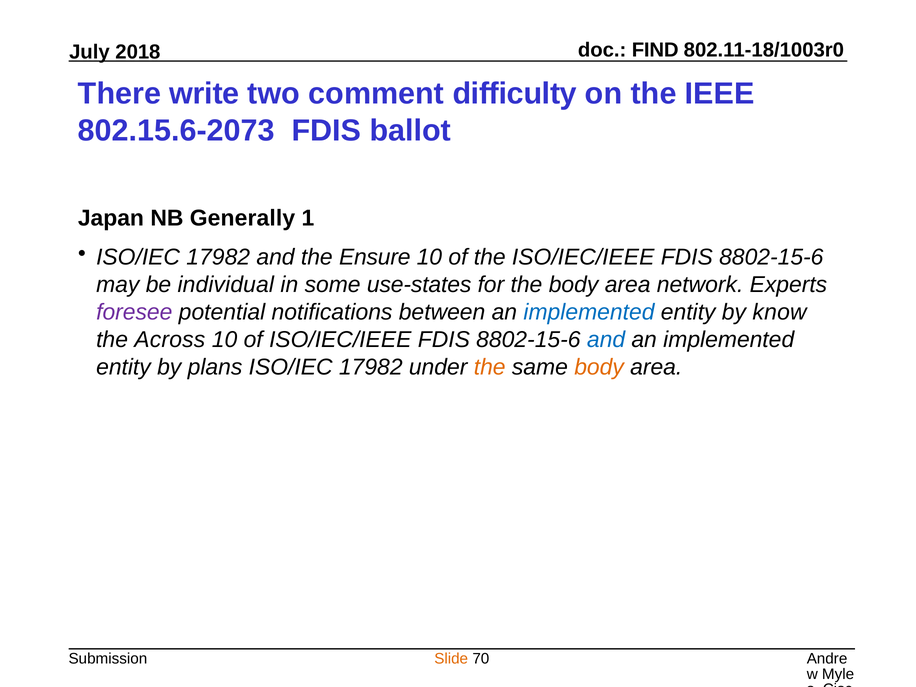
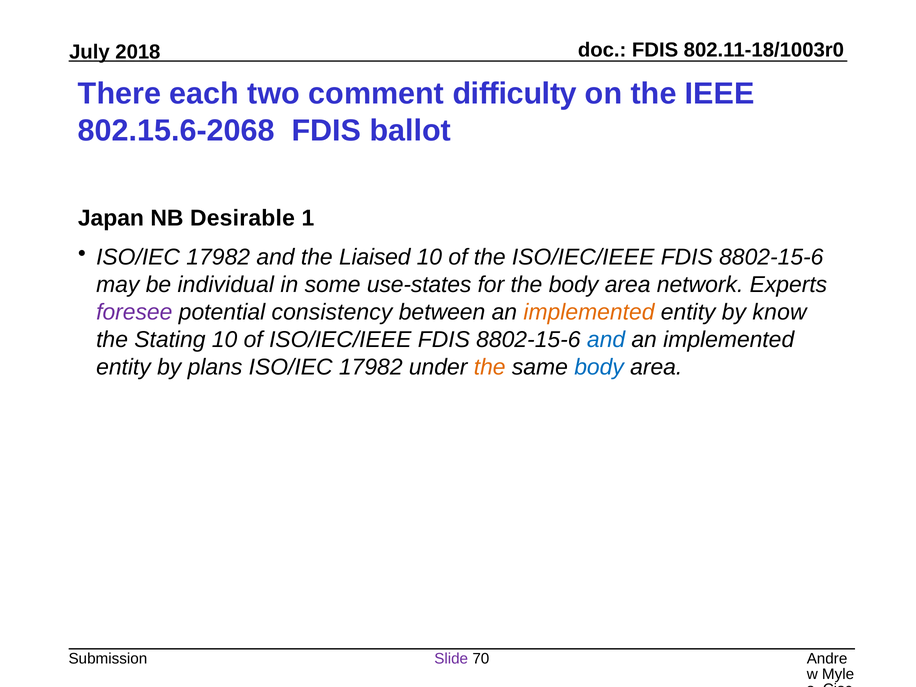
FIND: FIND -> FDIS (655, 50)
write: write -> each (204, 94)
802.15.6-2073: 802.15.6-2073 -> 802.15.6-2068 (176, 130)
Generally: Generally -> Desirable (242, 218)
Ensure: Ensure -> Liaised (375, 257)
notifications: notifications -> consistency (332, 312)
implemented colour: blue -> orange (589, 312)
Across: Across -> Stating (170, 340)
body colour: orange -> blue (599, 367)
Slide colour: orange -> purple (451, 659)
